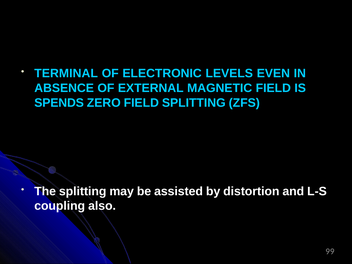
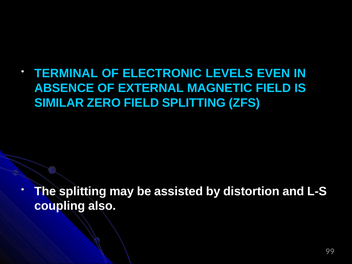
SPENDS: SPENDS -> SIMILAR (59, 103)
